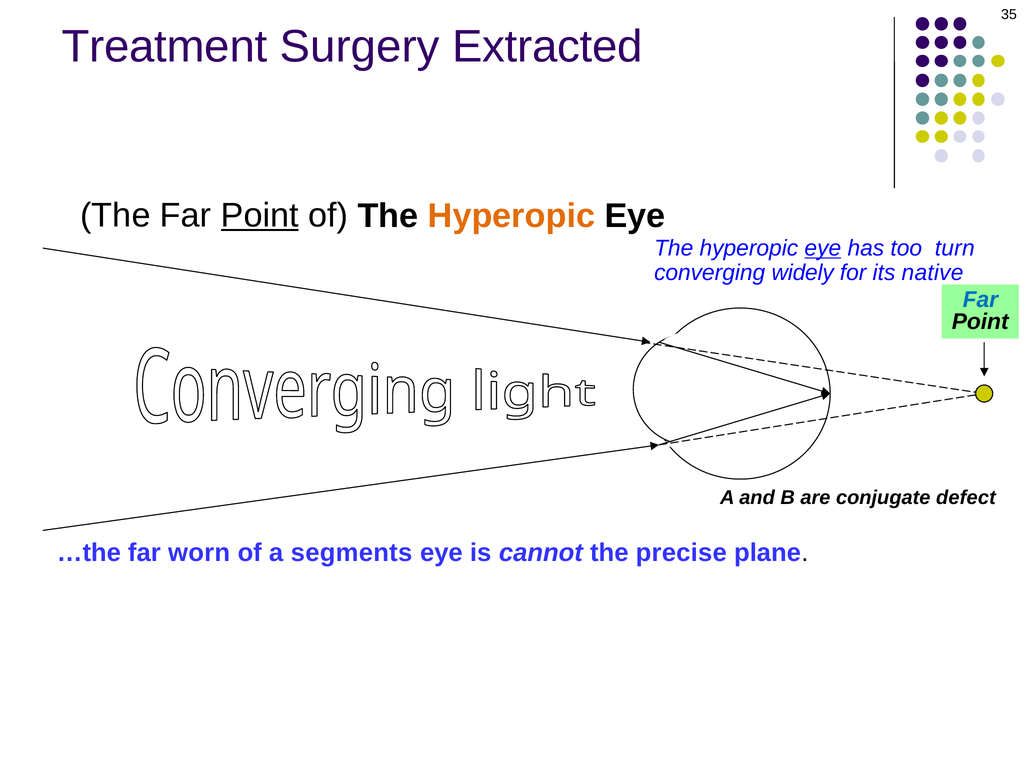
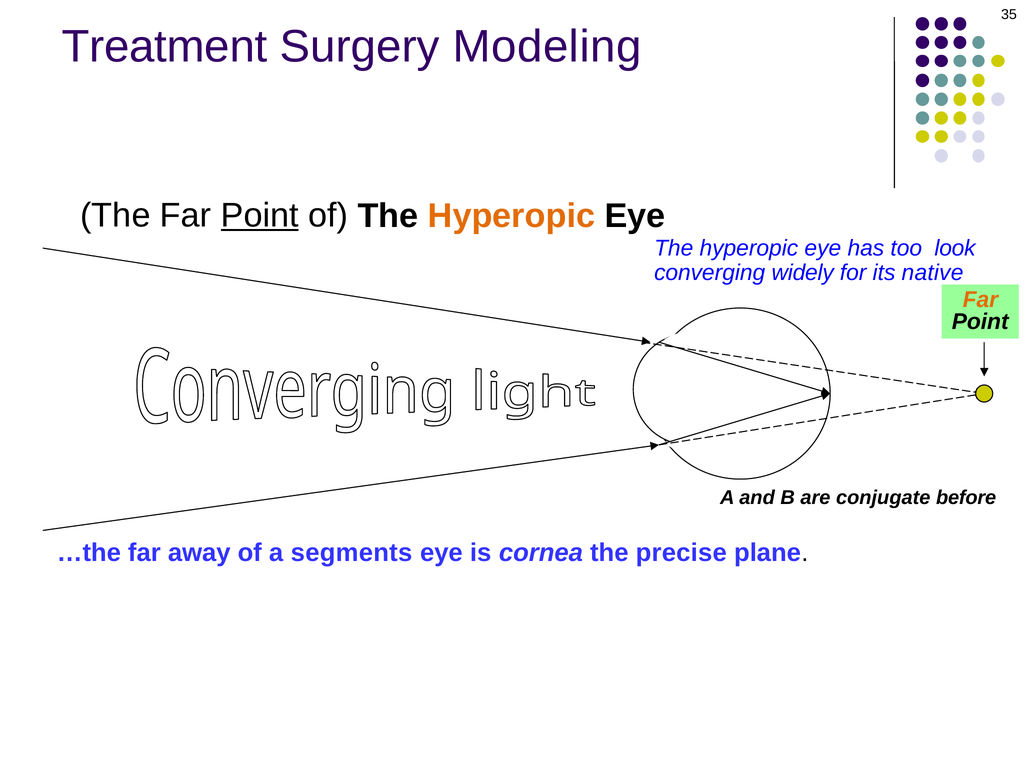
Extracted: Extracted -> Modeling (547, 47)
eye underline: present -> none (823, 248)
turn: turn -> look (955, 248)
Far colour: blue -> orange (980, 300)
defect: defect -> before (966, 498)
worn: worn -> away (199, 553)
cannot: cannot -> cornea (541, 553)
